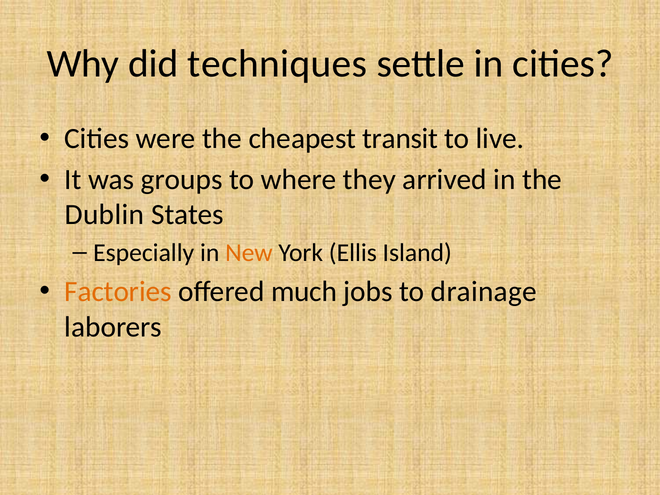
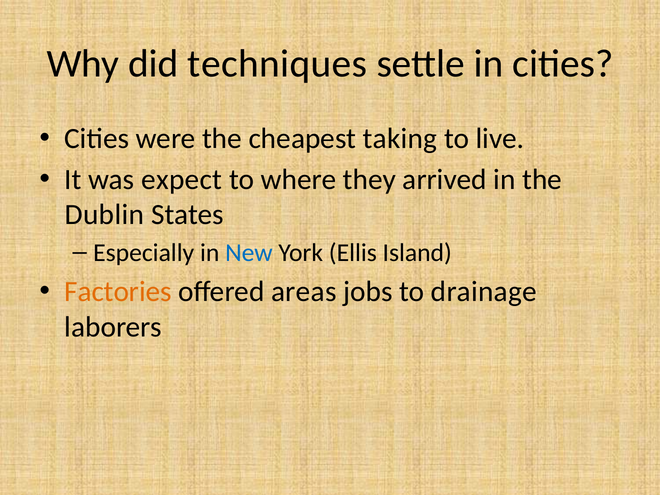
transit: transit -> taking (400, 138)
groups: groups -> expect (182, 180)
New colour: orange -> blue (249, 253)
much: much -> areas (304, 292)
